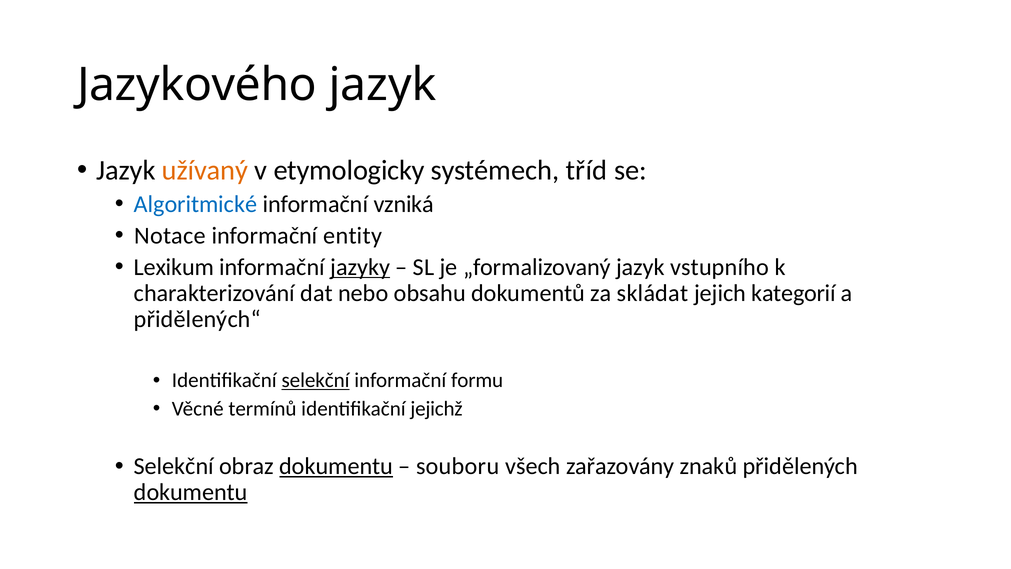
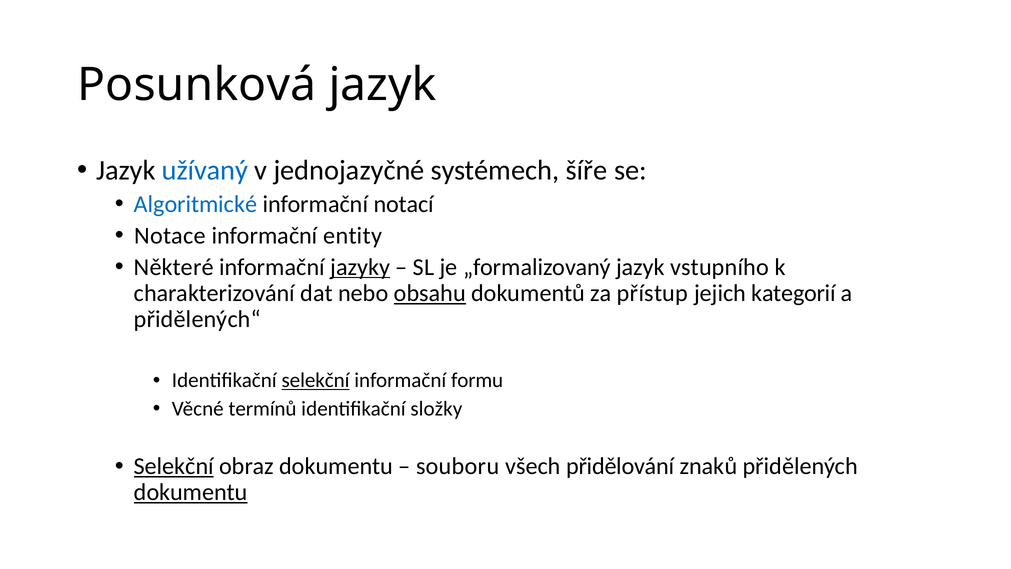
Jazykového: Jazykového -> Posunková (197, 85)
užívaný colour: orange -> blue (205, 170)
etymologicky: etymologicky -> jednojazyčné (349, 170)
tříd: tříd -> šíře (587, 170)
vzniká: vzniká -> notací (404, 204)
Lexikum: Lexikum -> Některé (174, 267)
obsahu underline: none -> present (430, 293)
skládat: skládat -> přístup (653, 293)
jejichž: jejichž -> složky (436, 408)
Selekční underline: none -> present (174, 466)
dokumentu underline: present -> none (336, 466)
zařazovány: zařazovány -> přidělování (620, 466)
